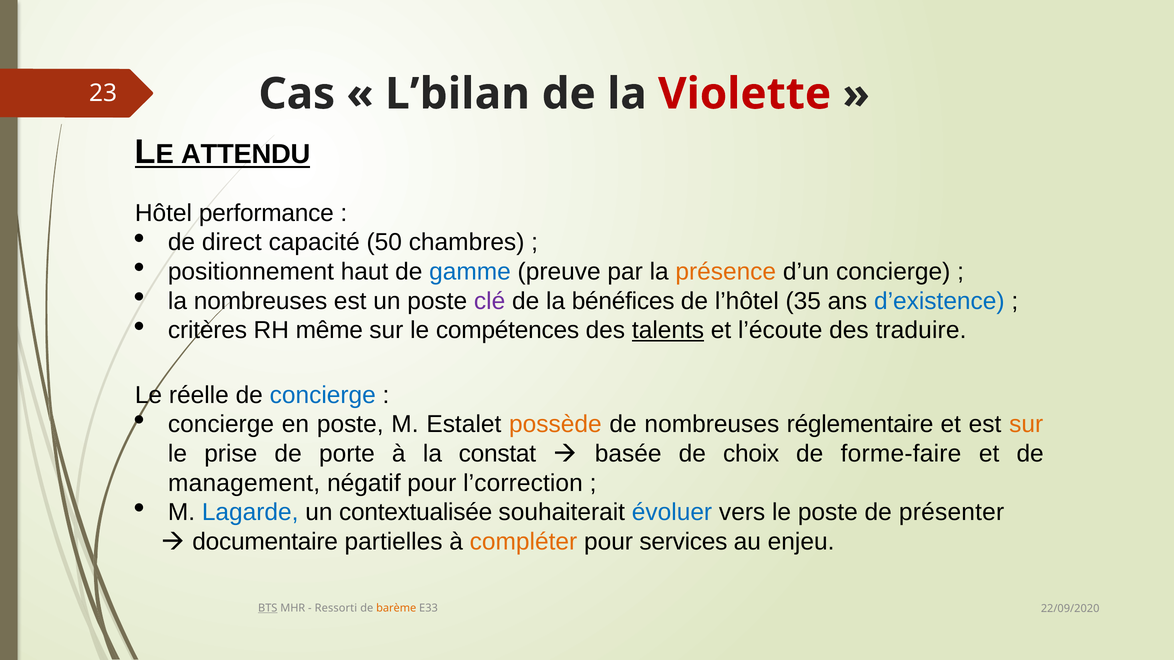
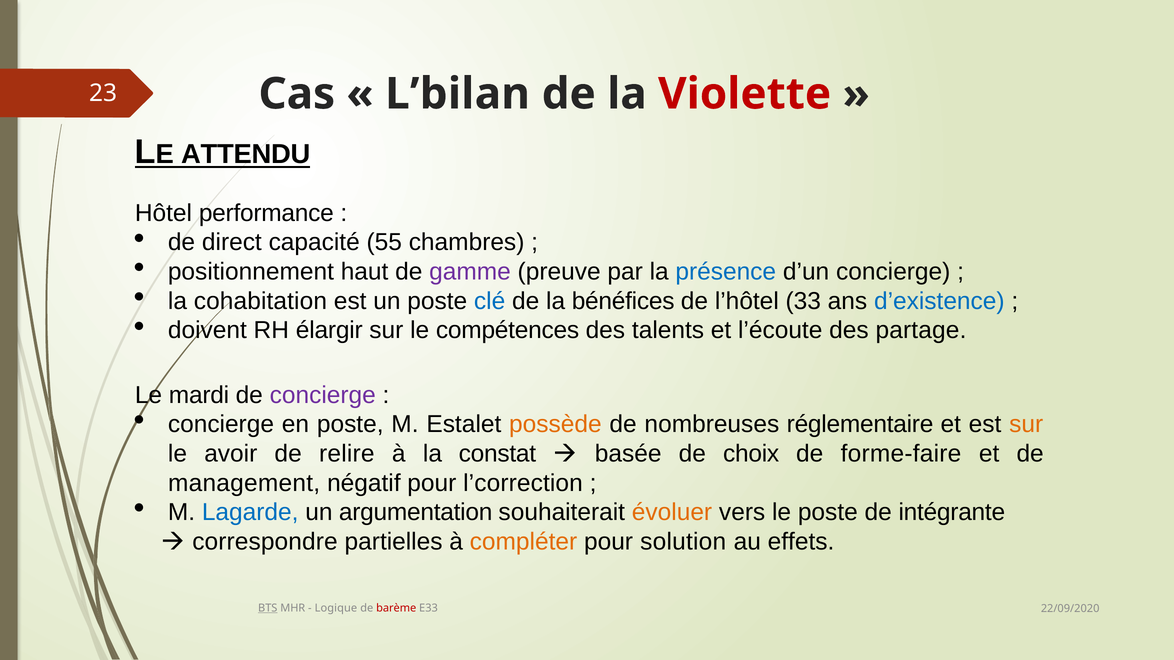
50: 50 -> 55 (384, 243)
gamme colour: blue -> purple (470, 272)
présence colour: orange -> blue (726, 272)
la nombreuses: nombreuses -> cohabitation (260, 301)
clé colour: purple -> blue (490, 301)
35: 35 -> 33 (803, 301)
critères: critères -> doivent (207, 331)
même: même -> élargir (329, 331)
talents underline: present -> none (668, 331)
traduire: traduire -> partage (921, 331)
réelle: réelle -> mardi (199, 395)
concierge colour: blue -> purple (323, 395)
prise: prise -> avoir (231, 454)
porte: porte -> relire (347, 454)
contextualisée: contextualisée -> argumentation (416, 513)
évoluer colour: blue -> orange (672, 513)
présenter: présenter -> intégrante (952, 513)
documentaire: documentaire -> correspondre (265, 542)
services: services -> solution (683, 542)
enjeu: enjeu -> effets (801, 542)
Ressorti: Ressorti -> Logique (336, 608)
barème colour: orange -> red (396, 608)
